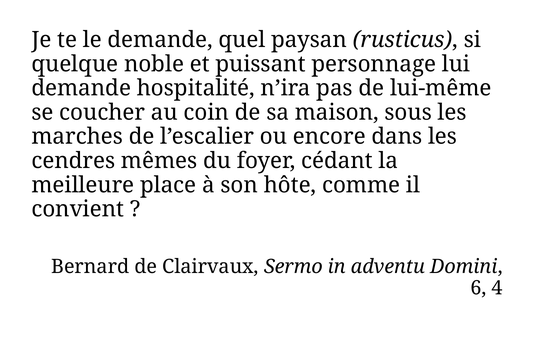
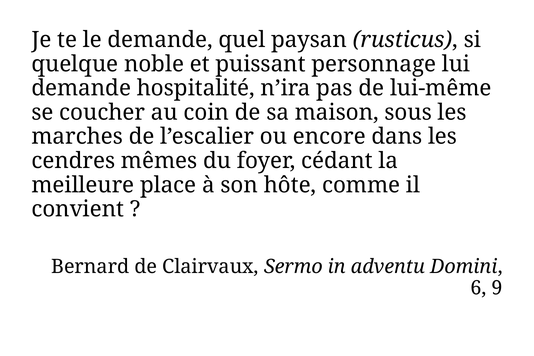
4: 4 -> 9 (497, 288)
